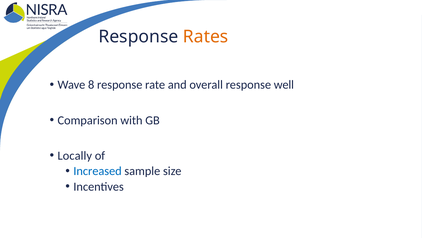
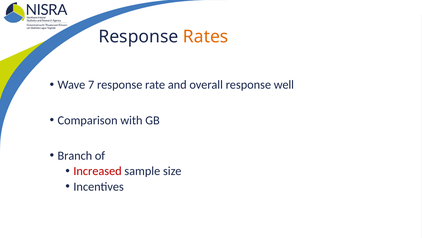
8: 8 -> 7 (91, 85)
Locally: Locally -> Branch (75, 155)
Increased colour: blue -> red (98, 171)
